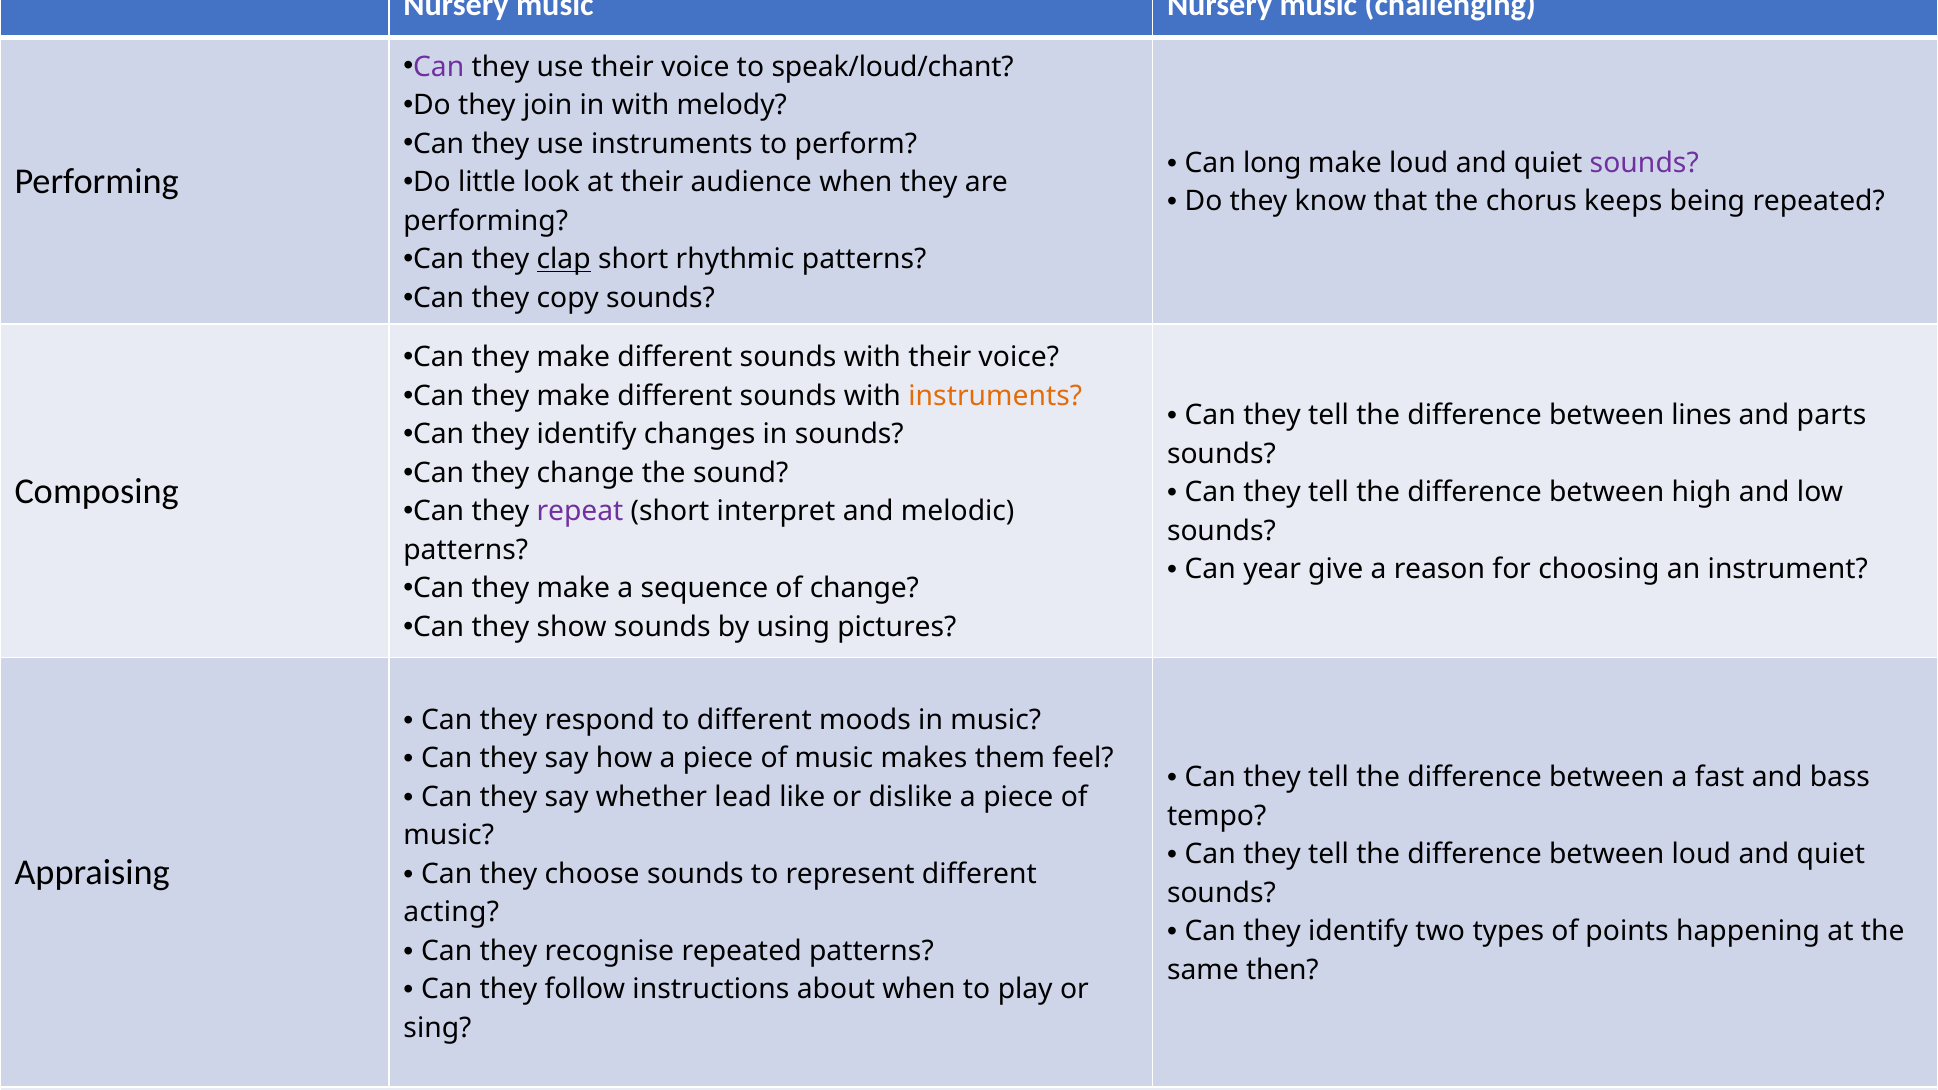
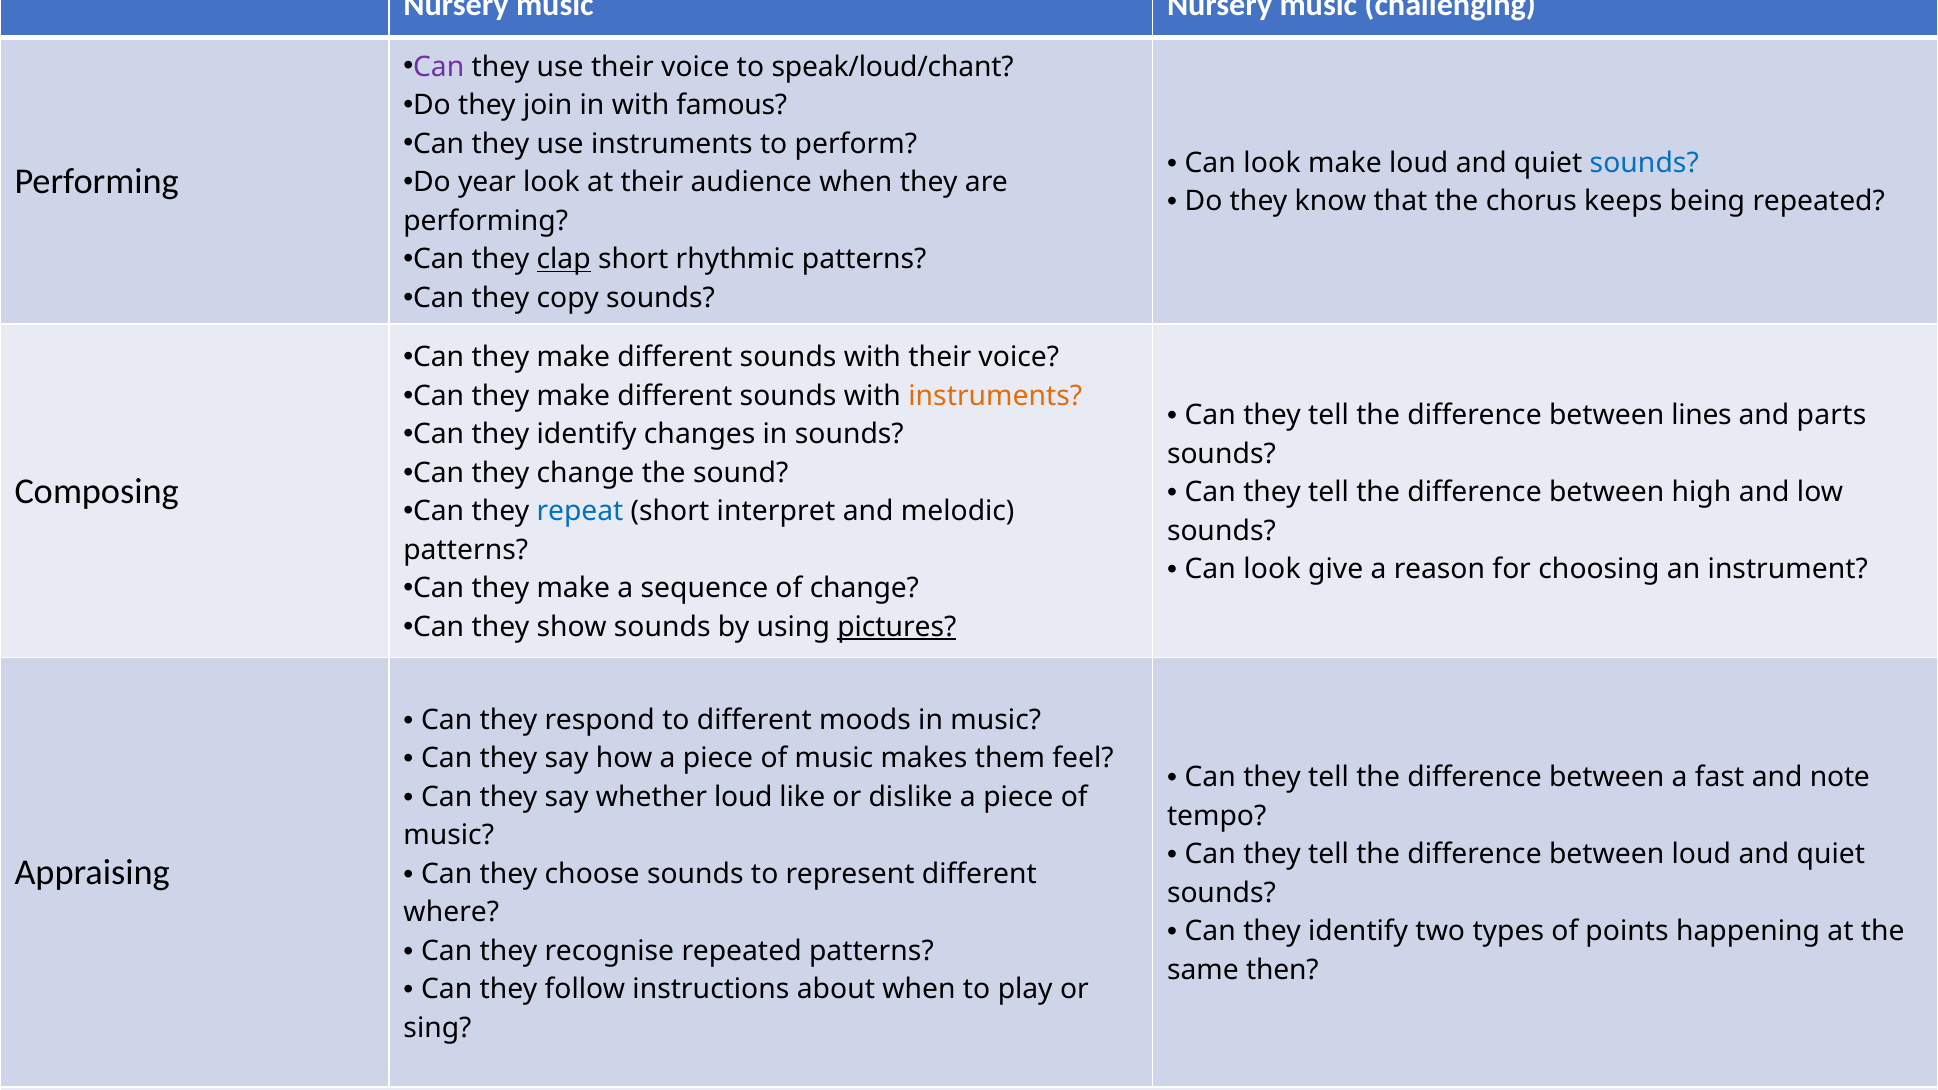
melody: melody -> famous (732, 105)
long: long -> look (1272, 163)
sounds colour: purple -> blue (1644, 163)
little: little -> year (487, 182)
repeat colour: purple -> blue (580, 512)
year: year -> look (1272, 569)
pictures underline: none -> present (897, 627)
bass: bass -> note (1840, 778)
whether lead: lead -> loud (743, 797)
acting: acting -> where (451, 912)
